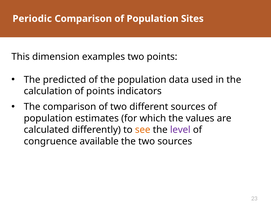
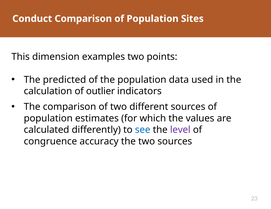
Periodic: Periodic -> Conduct (32, 19)
of points: points -> outlier (100, 91)
see colour: orange -> blue (143, 130)
available: available -> accuracy (99, 142)
